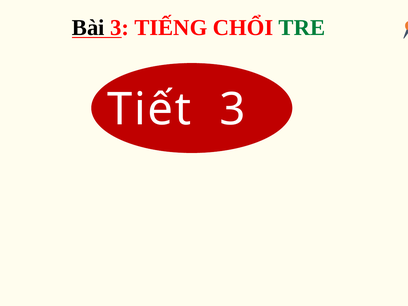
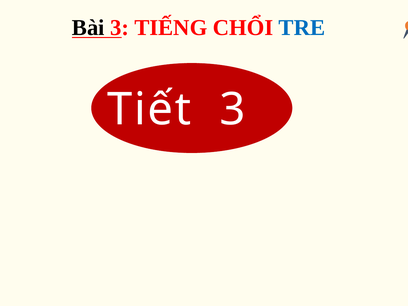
TRE colour: green -> blue (302, 28)
